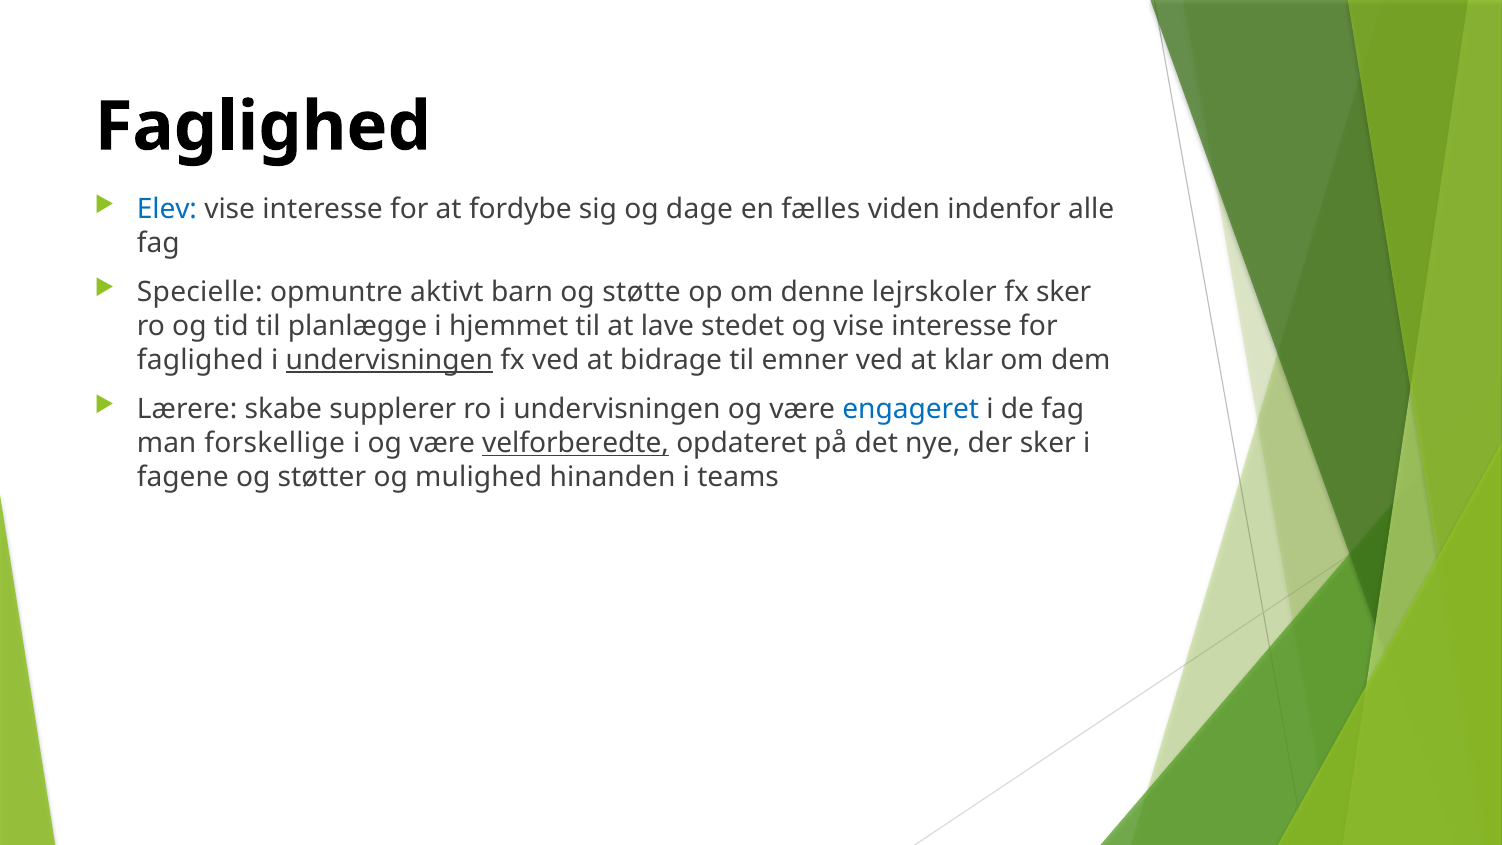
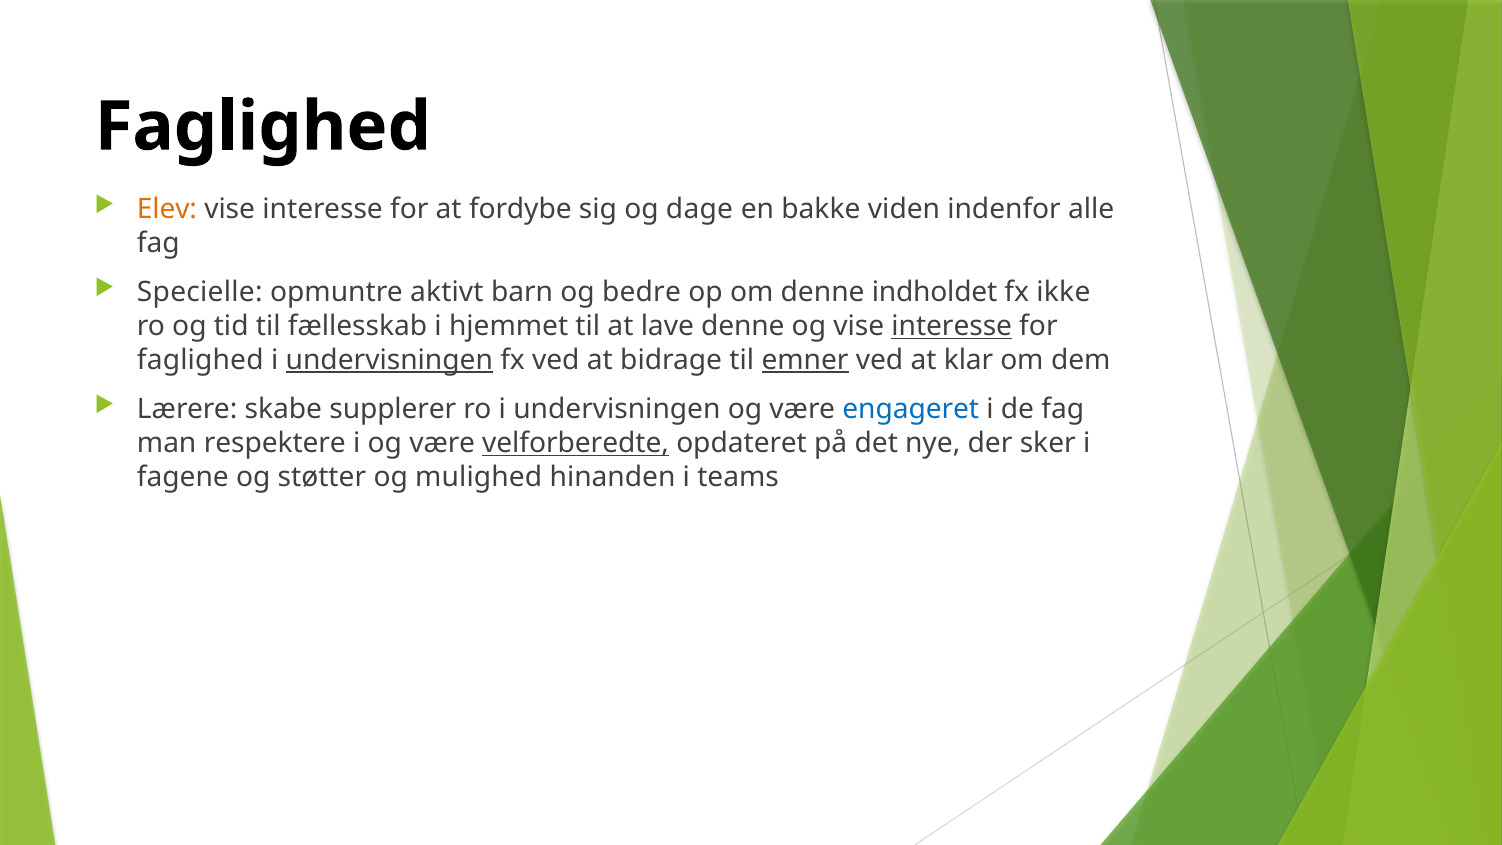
Elev colour: blue -> orange (167, 209)
fælles: fælles -> bakke (821, 209)
støtte: støtte -> bedre (642, 292)
lejrskoler: lejrskoler -> indholdet (935, 292)
fx sker: sker -> ikke (1063, 292)
planlægge: planlægge -> fællesskab (358, 326)
lave stedet: stedet -> denne (743, 326)
interesse underline: none -> present (952, 326)
emner underline: none -> present (805, 360)
forskellige: forskellige -> respektere (275, 443)
